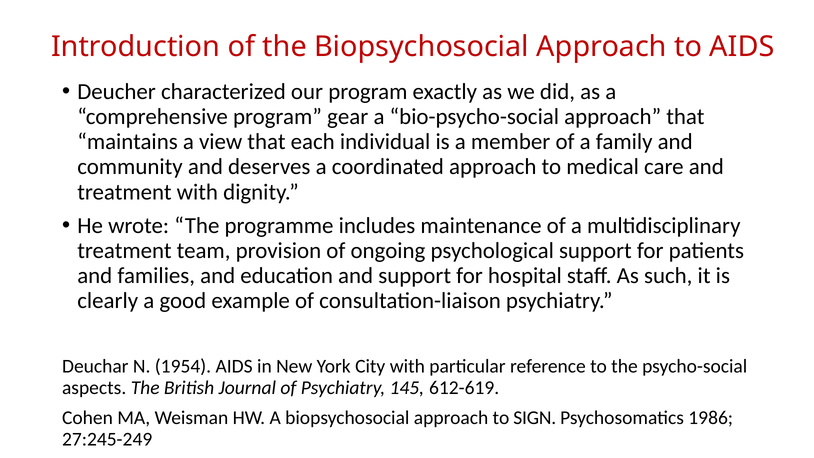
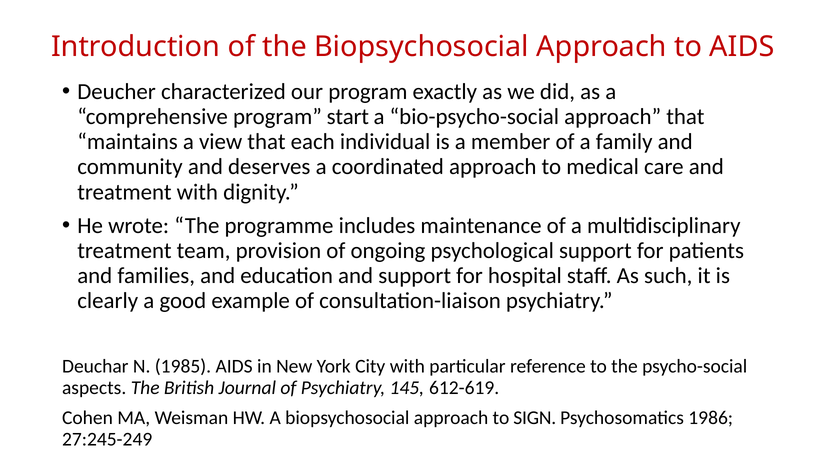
gear: gear -> start (348, 117)
1954: 1954 -> 1985 (183, 366)
